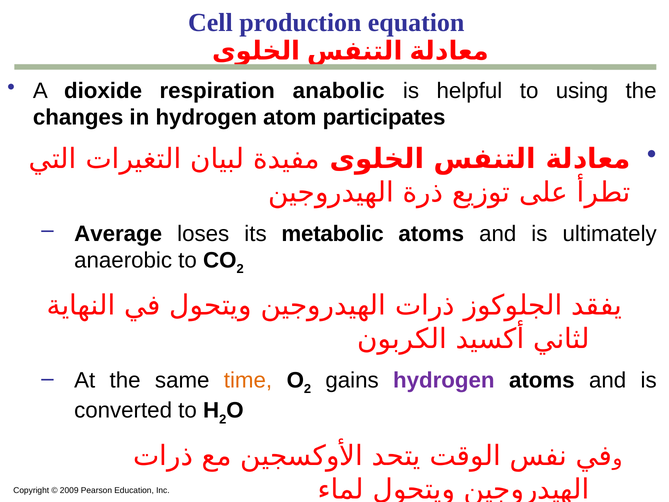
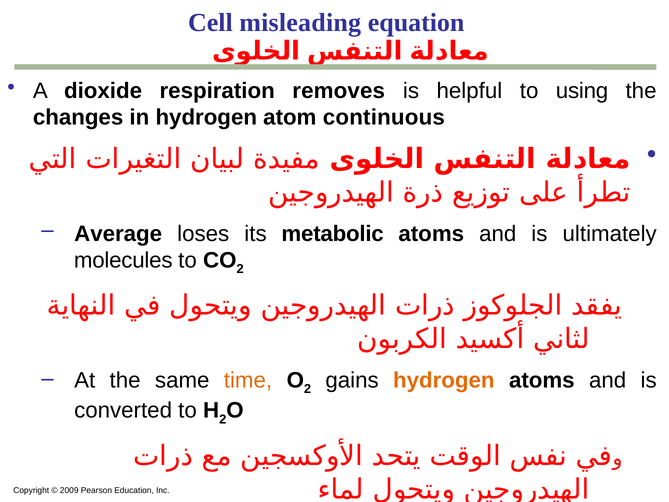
production: production -> misleading (300, 23)
anabolic: anabolic -> removes (339, 91)
participates: participates -> continuous (384, 118)
anaerobic: anaerobic -> molecules (123, 260)
hydrogen colour: purple -> orange (444, 380)
